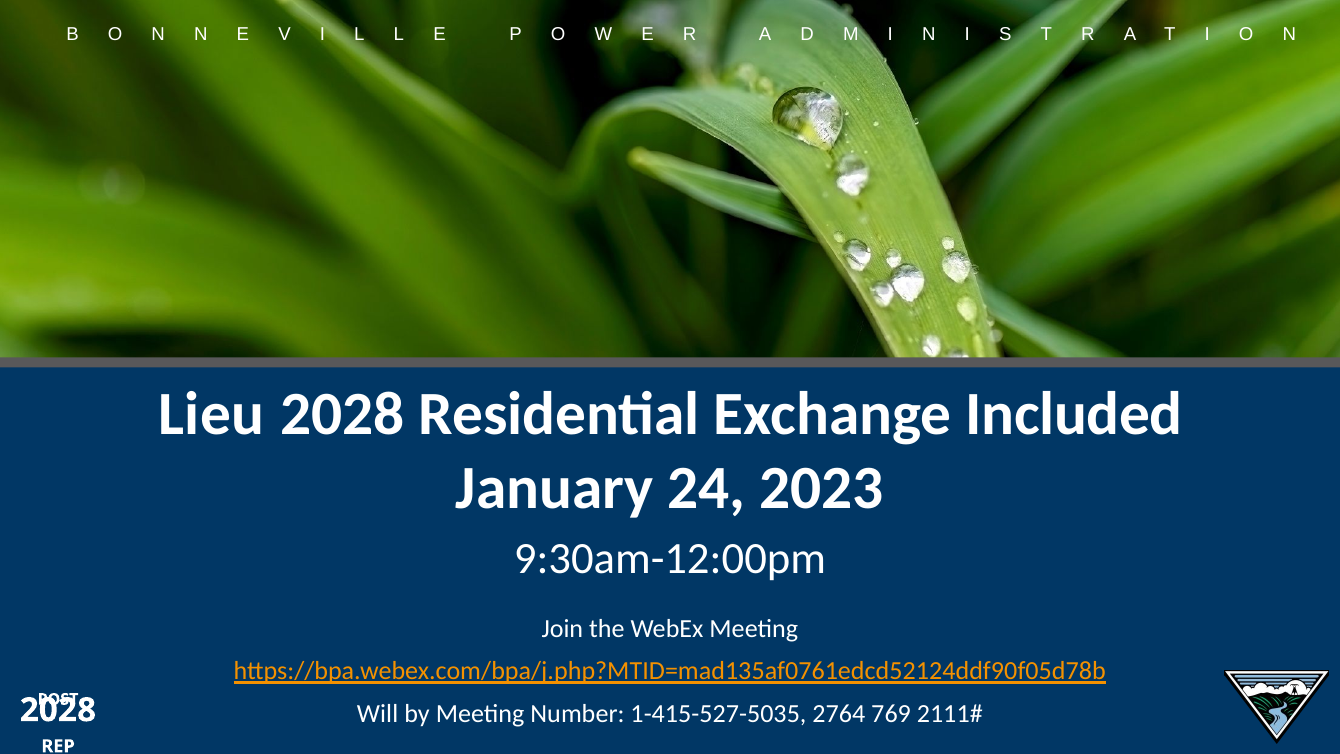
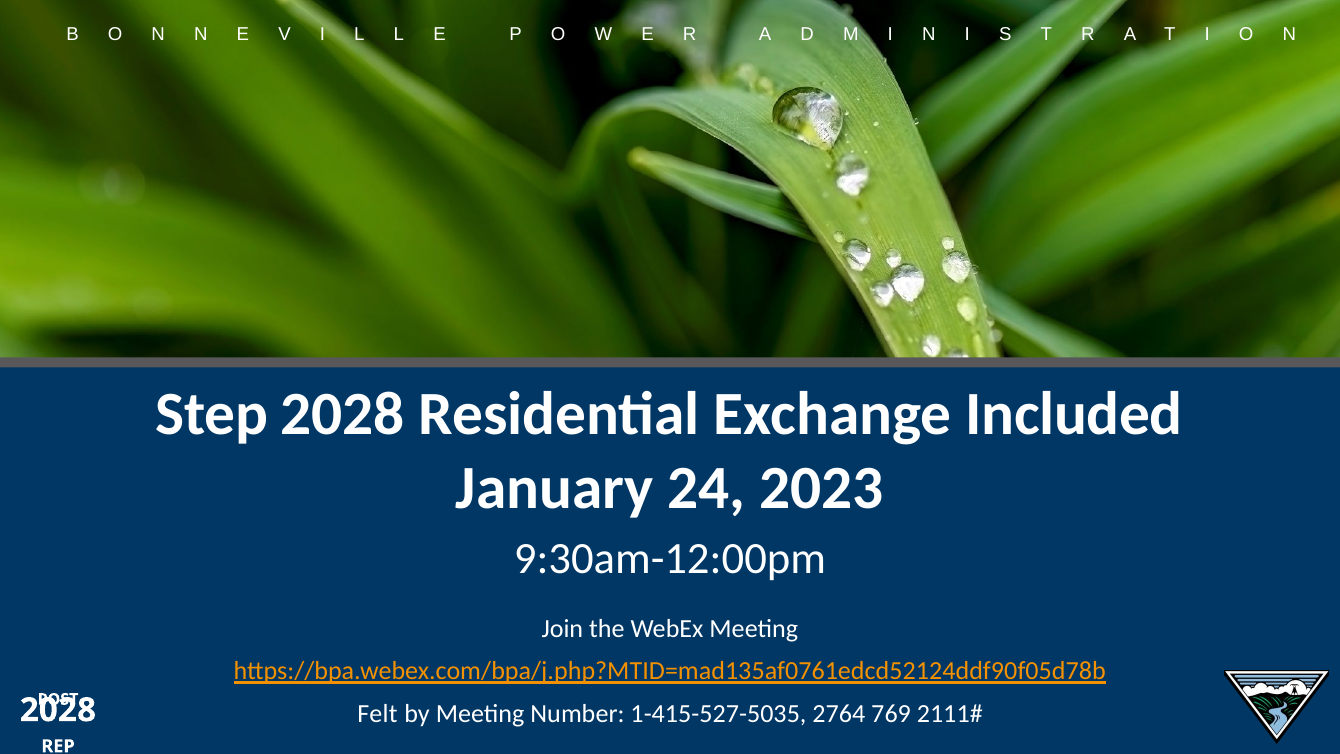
Lieu: Lieu -> Step (212, 414)
Will: Will -> Felt (377, 714)
